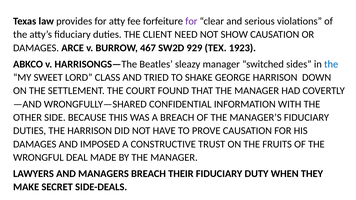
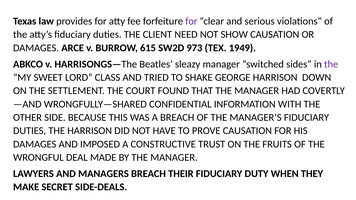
467: 467 -> 615 (148, 48)
929: 929 -> 973 (194, 48)
1923: 1923 -> 1949 (242, 48)
the colour: blue -> purple (331, 64)
